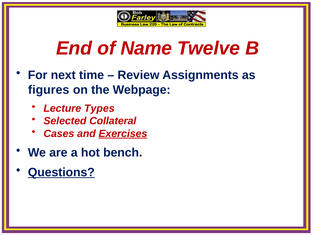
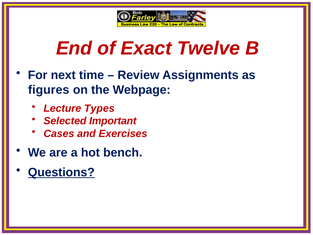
Name: Name -> Exact (146, 48)
Collateral: Collateral -> Important (113, 121)
Exercises underline: present -> none (123, 133)
